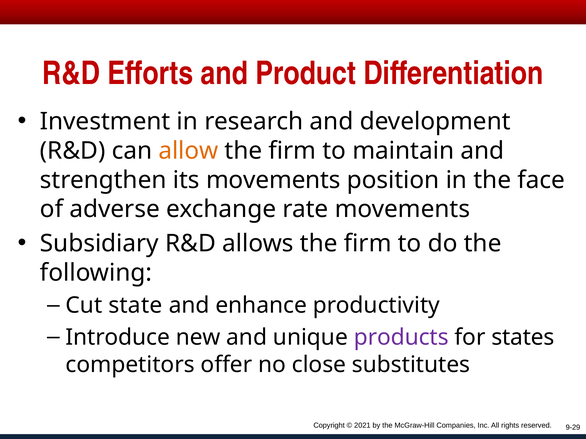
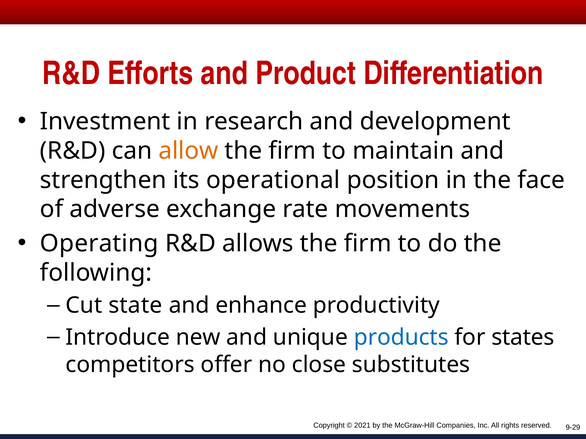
its movements: movements -> operational (273, 180)
Subsidiary: Subsidiary -> Operating (99, 244)
products colour: purple -> blue (401, 338)
